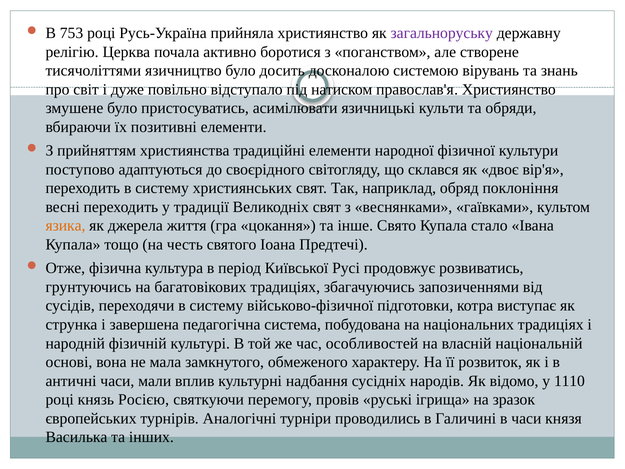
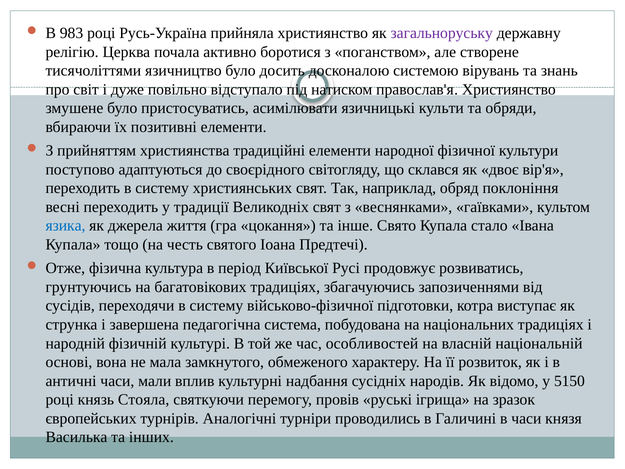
753: 753 -> 983 (72, 33)
язика colour: orange -> blue (65, 226)
1110: 1110 -> 5150 (569, 381)
Росією: Росією -> Стояла (144, 399)
